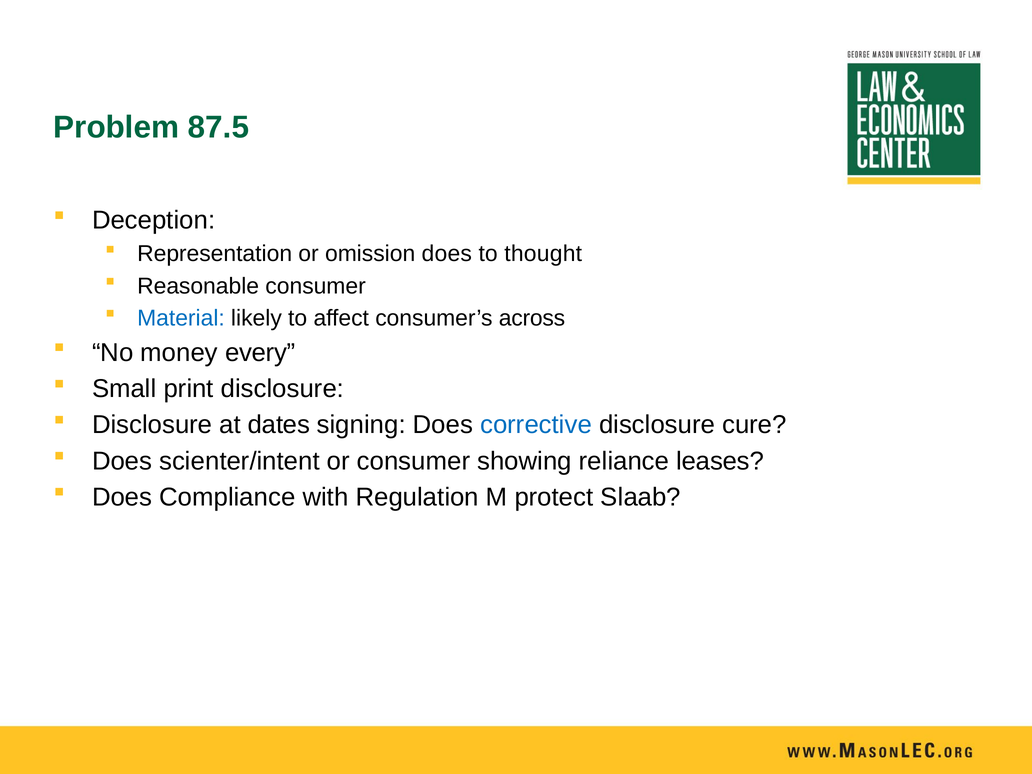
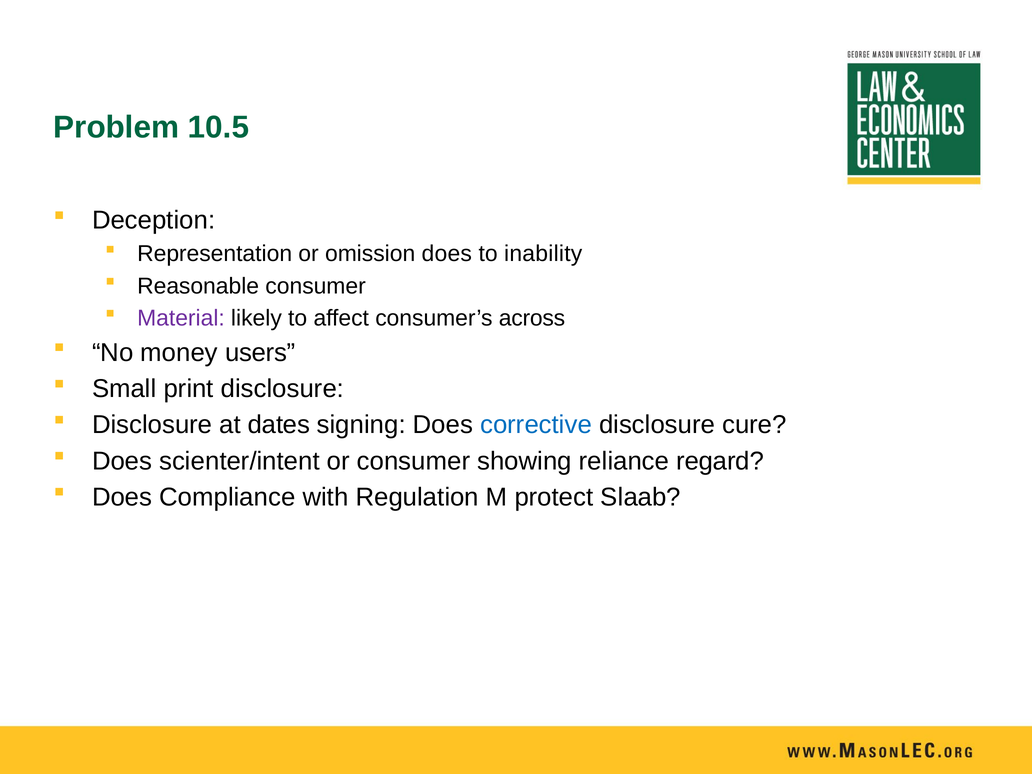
87.5: 87.5 -> 10.5 (218, 127)
thought: thought -> inability (543, 254)
Material colour: blue -> purple (181, 318)
every: every -> users (260, 353)
leases: leases -> regard (720, 461)
